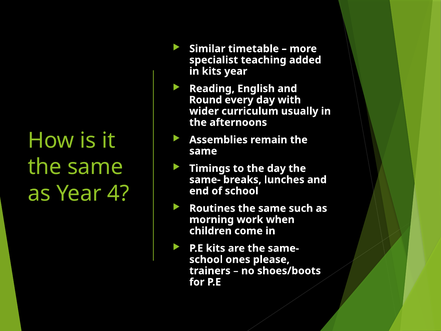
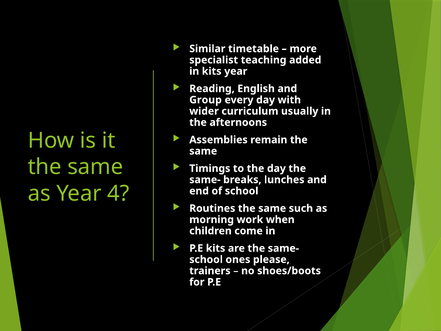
Round: Round -> Group (206, 100)
